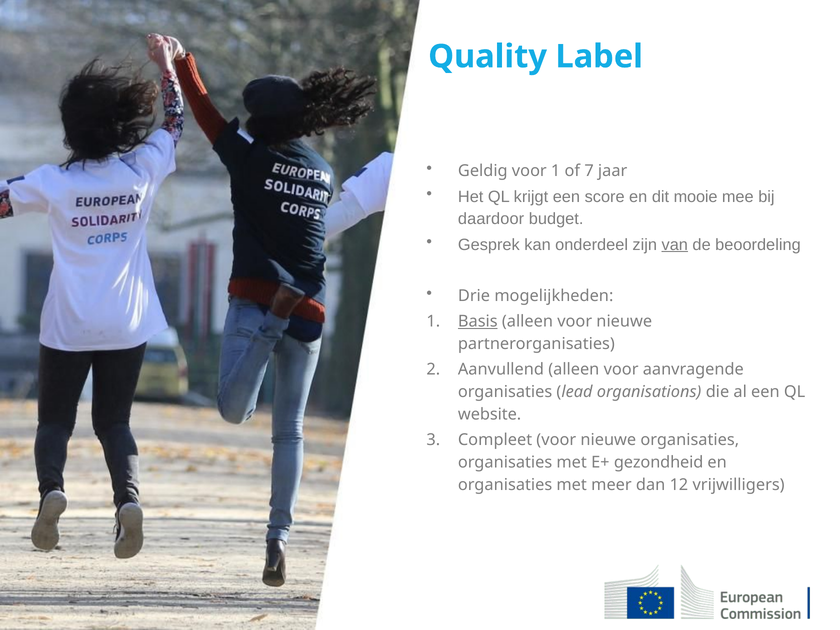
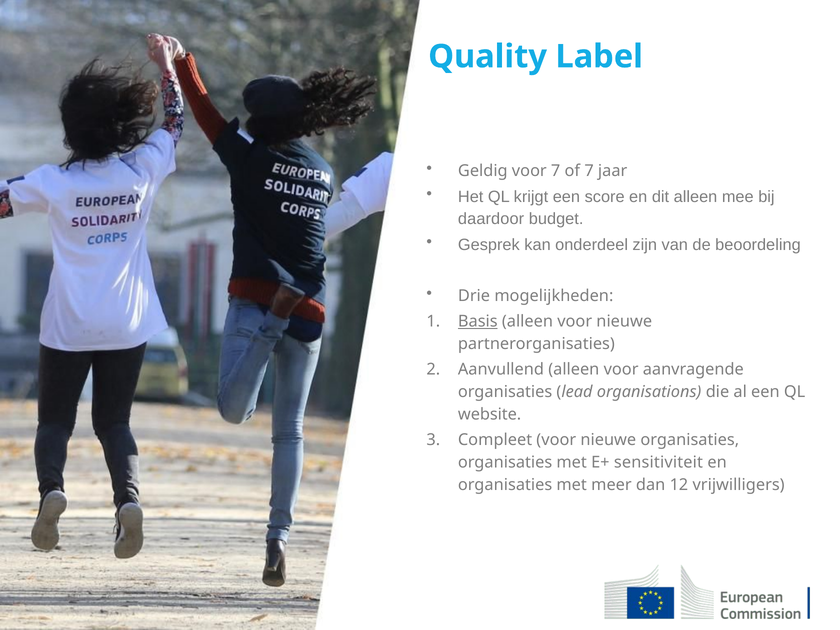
voor 1: 1 -> 7 (556, 171)
dit mooie: mooie -> alleen (695, 197)
van underline: present -> none (675, 245)
gezondheid: gezondheid -> sensitiviteit (658, 462)
